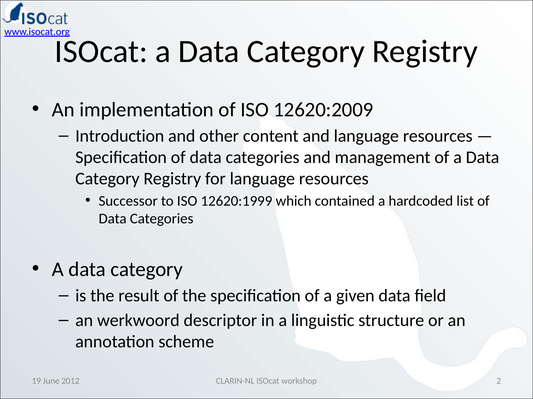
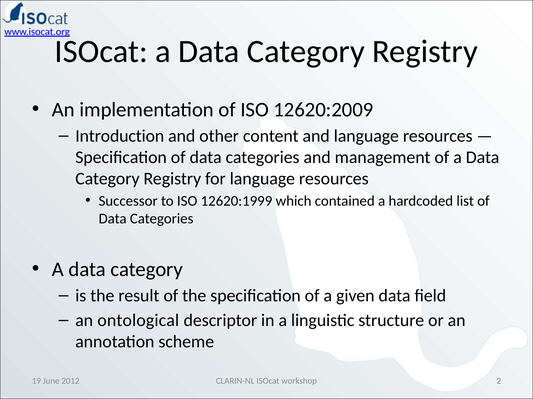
werkwoord: werkwoord -> ontological (138, 321)
